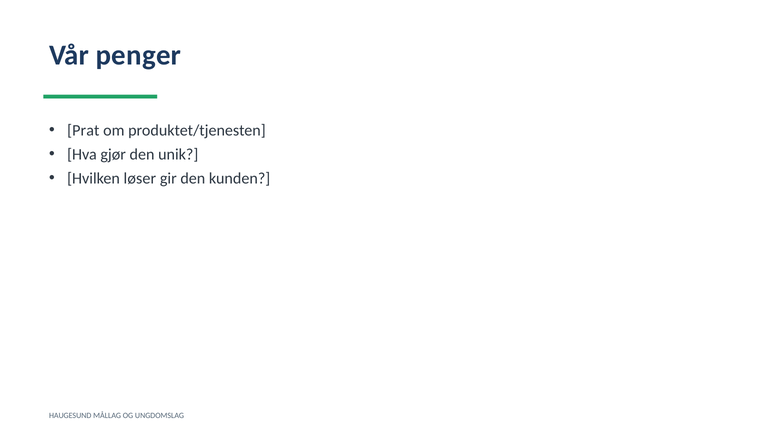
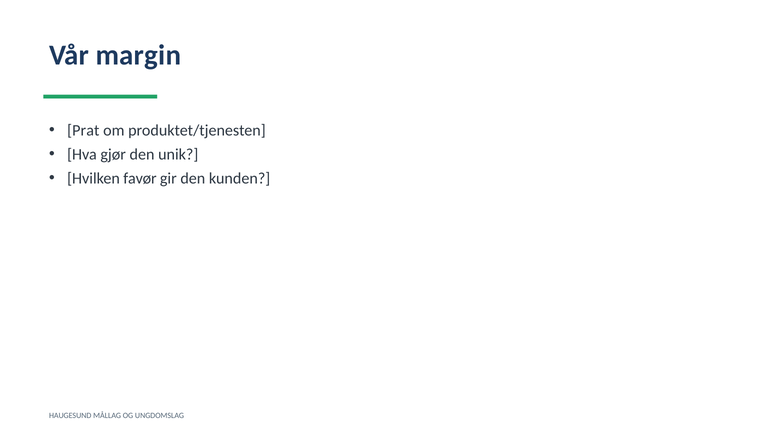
penger: penger -> margin (138, 55)
løser: løser -> favør (140, 179)
